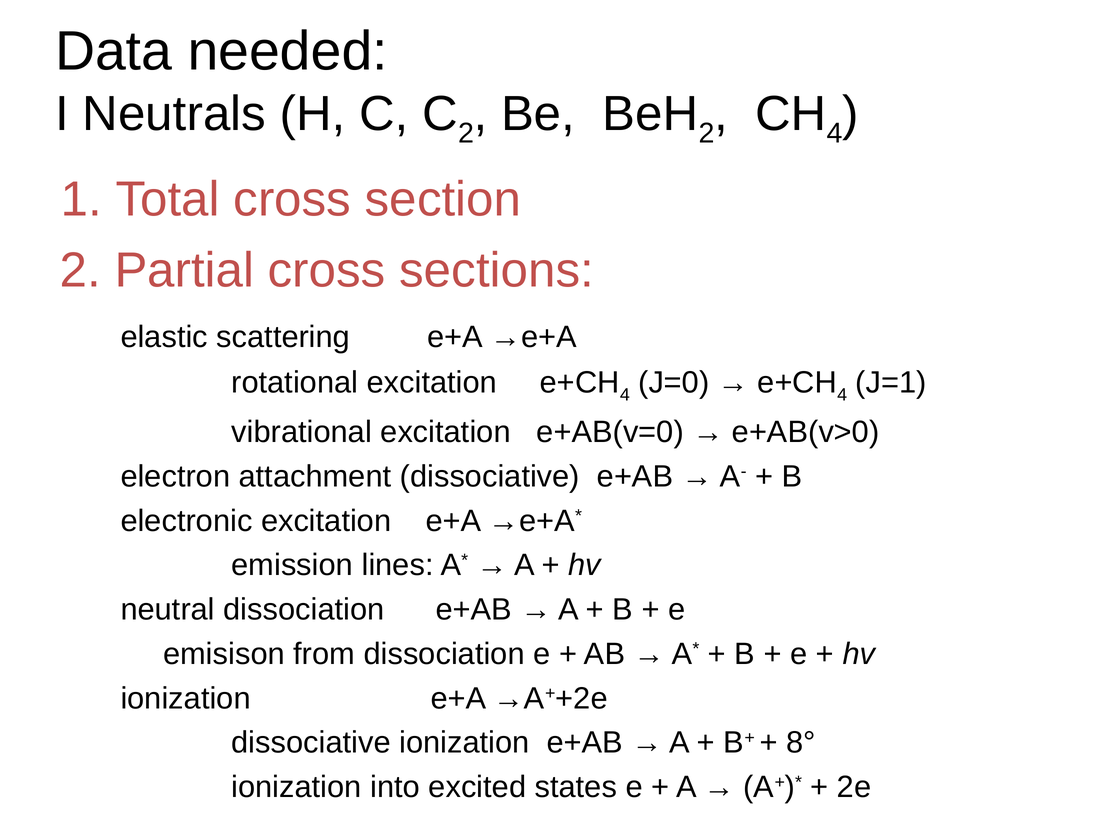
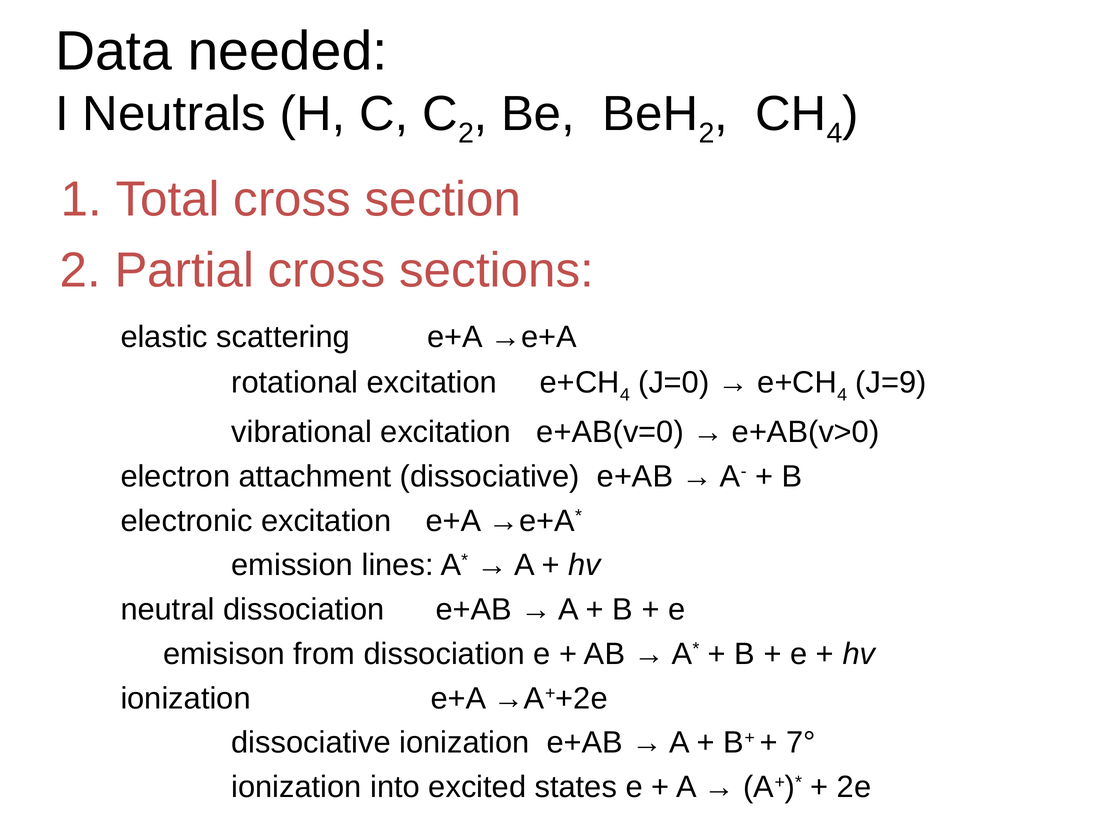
J=1: J=1 -> J=9 (891, 383)
8°: 8° -> 7° (801, 743)
